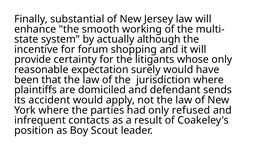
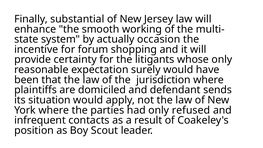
although: although -> occasion (159, 39)
accident: accident -> situation (49, 100)
